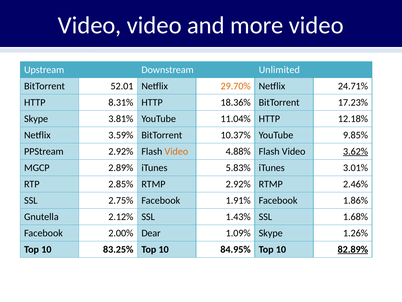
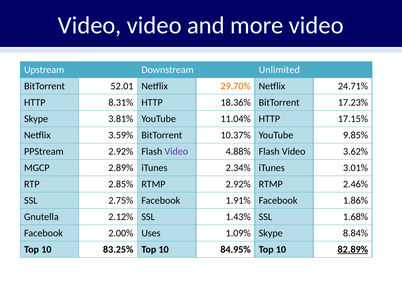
12.18%: 12.18% -> 17.15% (353, 119)
Video colour: orange -> purple (176, 151)
3.62% underline: present -> none (355, 151)
5.83%: 5.83% -> 2.34% (238, 168)
Dear: Dear -> Uses (151, 233)
1.26%: 1.26% -> 8.84% (355, 233)
